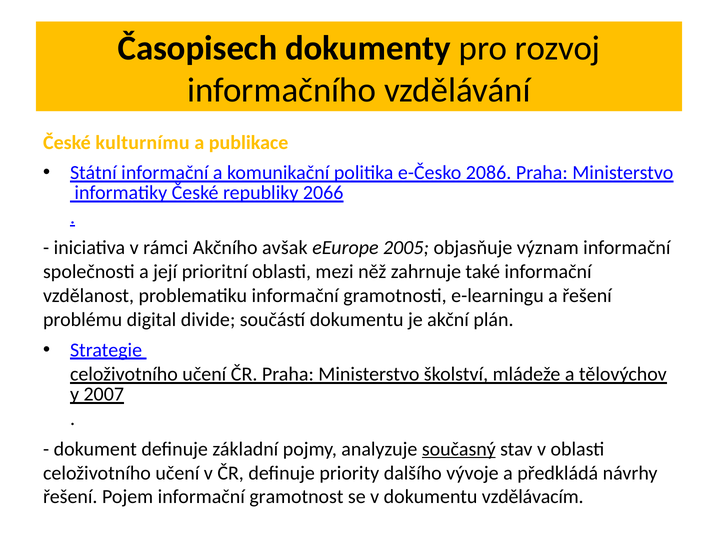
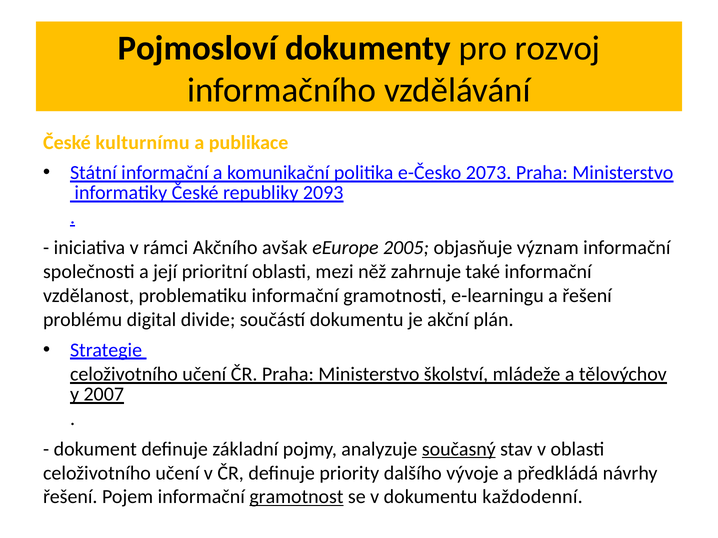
Časopisech: Časopisech -> Pojmosloví (197, 49)
2086: 2086 -> 2073 (489, 173)
2066: 2066 -> 2093 (323, 193)
gramotnost underline: none -> present (296, 497)
vzdělávacím: vzdělávacím -> každodenní (532, 497)
